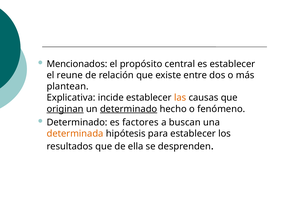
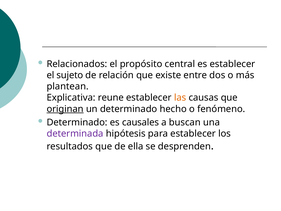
Mencionados: Mencionados -> Relacionados (77, 64)
reune: reune -> sujeto (70, 75)
incide: incide -> reune (111, 98)
determinado underline: present -> none (129, 109)
factores: factores -> causales (141, 122)
determinada colour: orange -> purple (75, 133)
